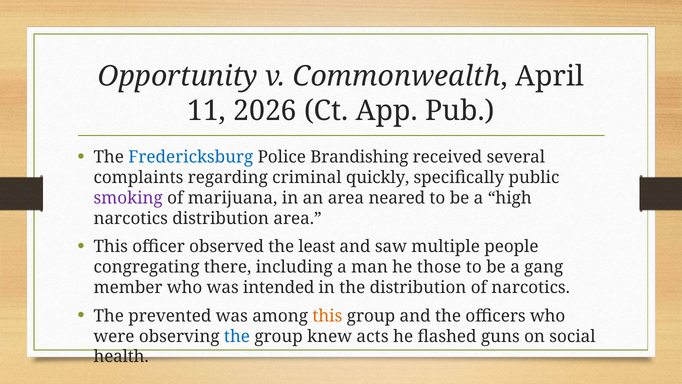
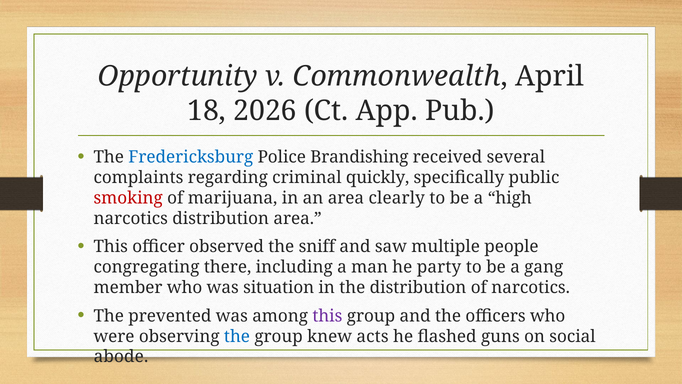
11: 11 -> 18 (207, 111)
smoking colour: purple -> red (128, 198)
neared: neared -> clearly (397, 198)
least: least -> sniff (317, 247)
those: those -> party (439, 267)
intended: intended -> situation (279, 287)
this colour: orange -> purple (327, 316)
health: health -> abode (121, 357)
